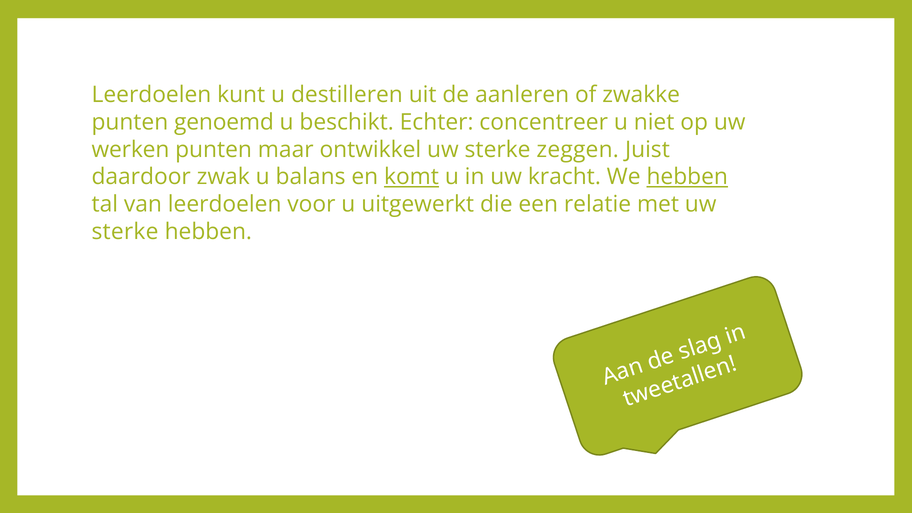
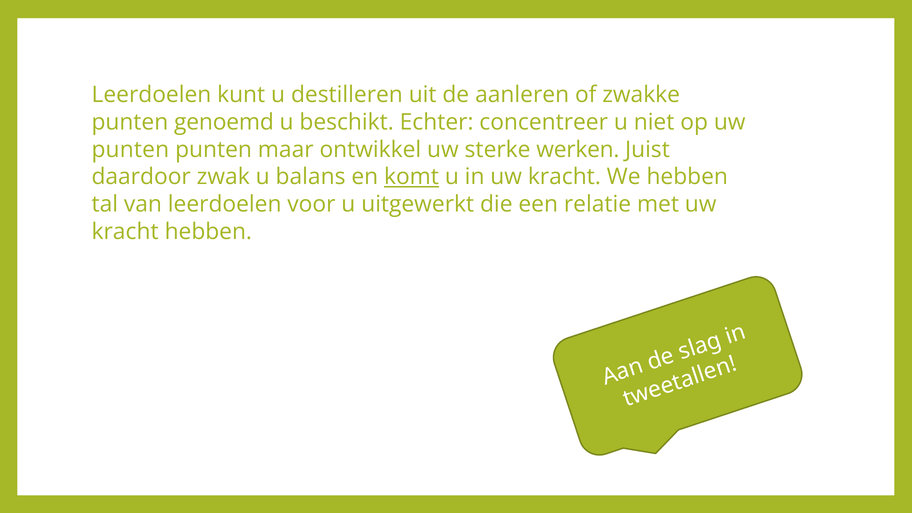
werken: werken -> punten (130, 150)
zeggen: zeggen -> werken (578, 150)
hebben underline: present -> none (687, 177)
sterke: sterke -> kracht (125, 232)
